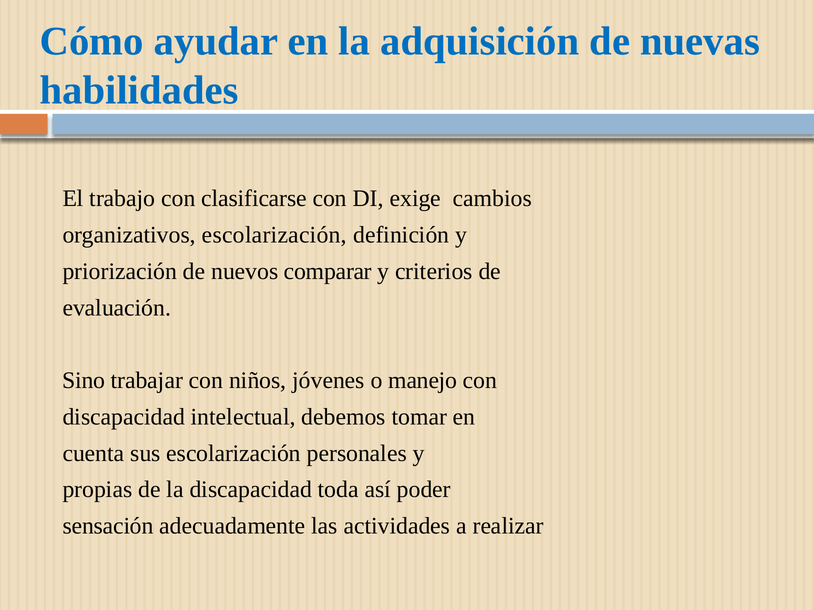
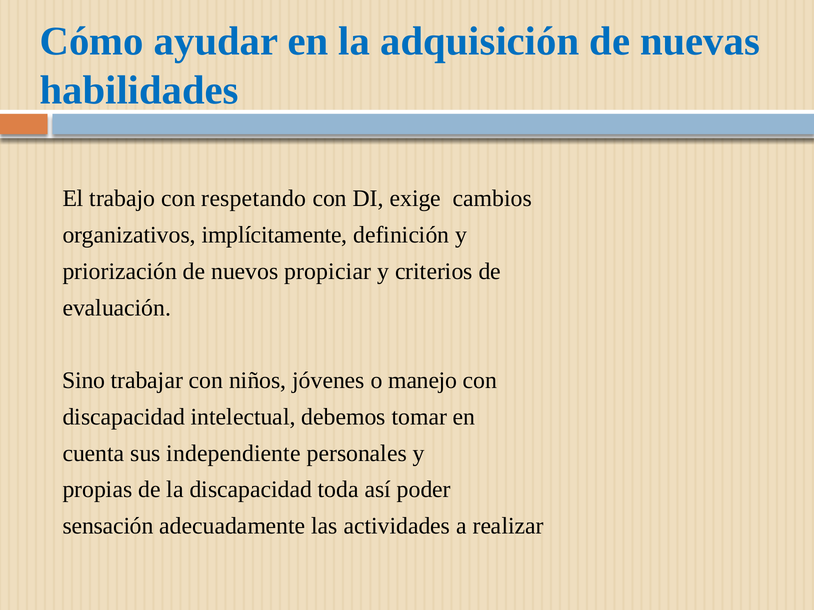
clasificarse: clasificarse -> respetando (254, 199)
organizativos escolarización: escolarización -> implícitamente (275, 235)
comparar: comparar -> propiciar (328, 272)
sus escolarización: escolarización -> independiente (234, 454)
